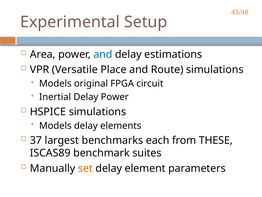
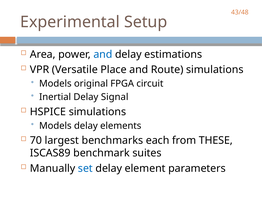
Delay Power: Power -> Signal (115, 97)
37: 37 -> 70 (36, 140)
set colour: orange -> blue (85, 168)
